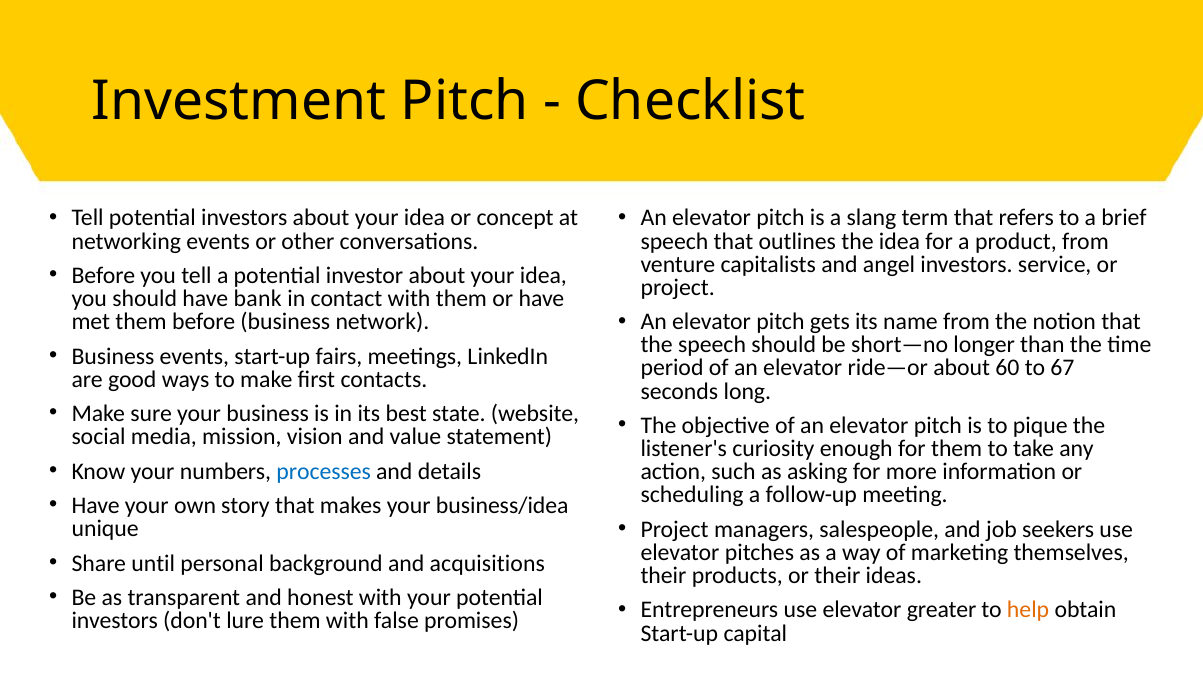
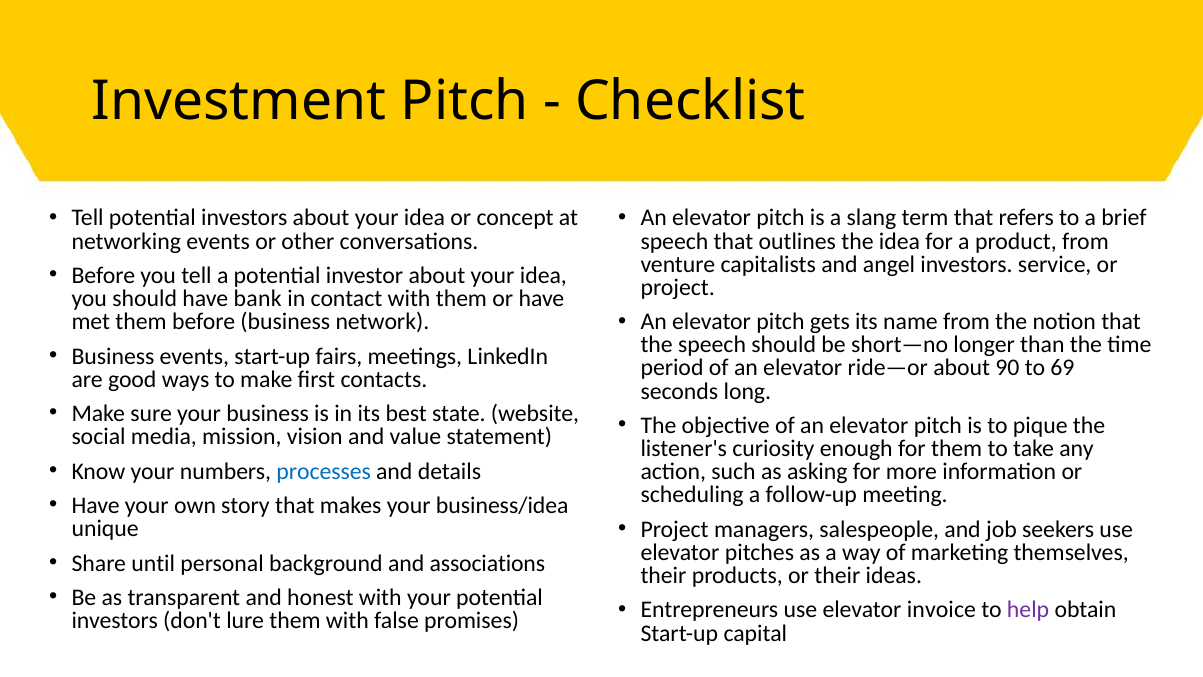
60: 60 -> 90 (1007, 368)
67: 67 -> 69 (1062, 368)
acquisitions: acquisitions -> associations (487, 563)
greater: greater -> invoice (941, 610)
help colour: orange -> purple (1028, 610)
